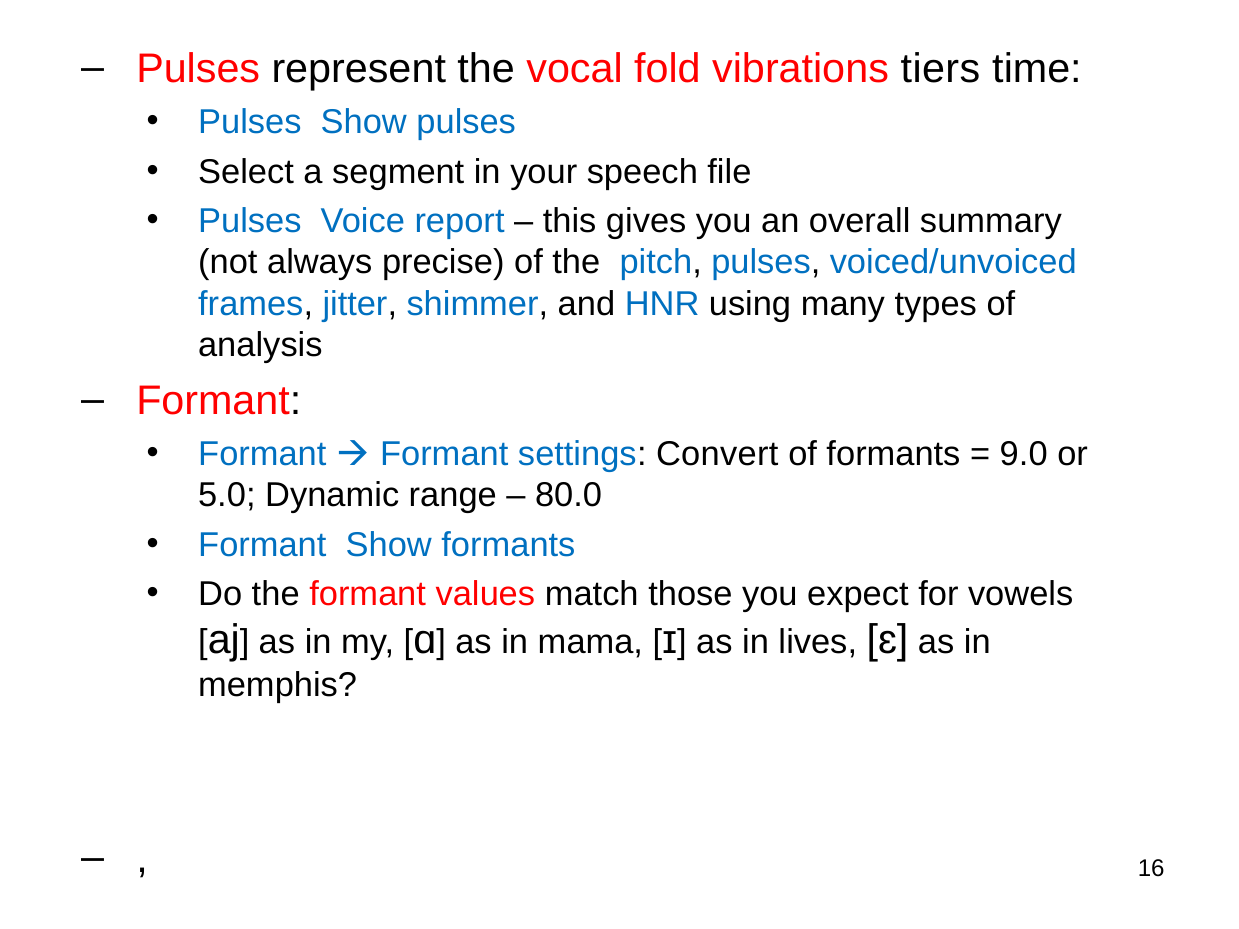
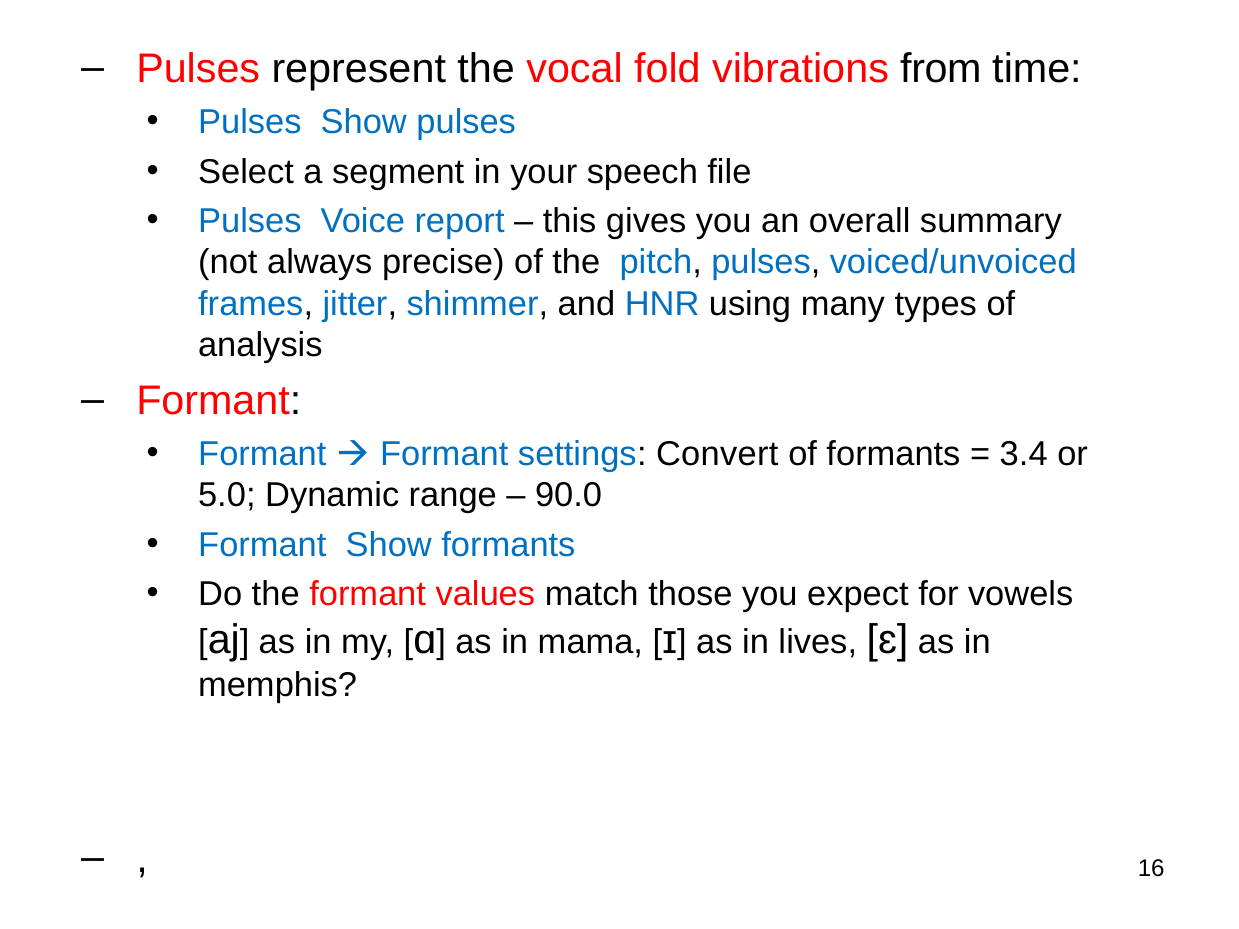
tiers: tiers -> from (941, 69)
9.0: 9.0 -> 3.4 (1024, 454)
80.0: 80.0 -> 90.0 (569, 495)
